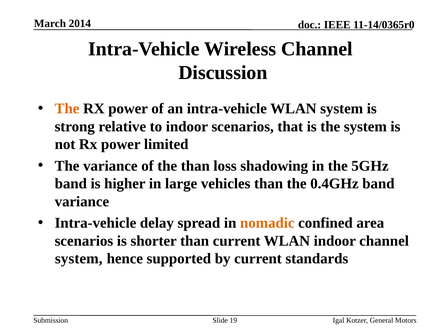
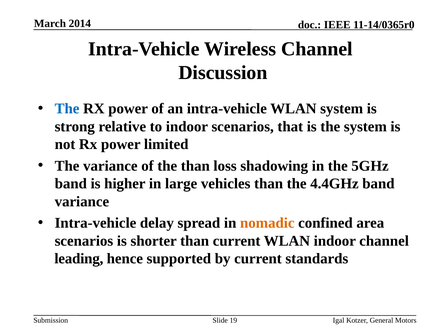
The colour: orange -> blue (67, 109)
0.4GHz: 0.4GHz -> 4.4GHz (334, 184)
system: system -> leading (79, 259)
